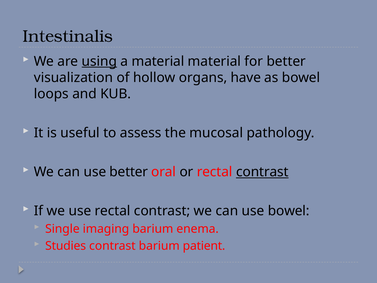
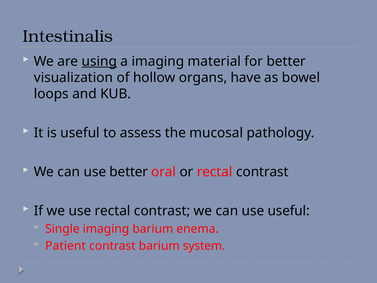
a material: material -> imaging (158, 61)
contrast underline: present -> none (262, 172)
use bowel: bowel -> useful (289, 211)
Studies: Studies -> Patient (66, 246)
patient: patient -> system (204, 246)
